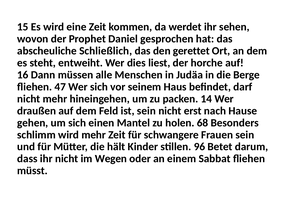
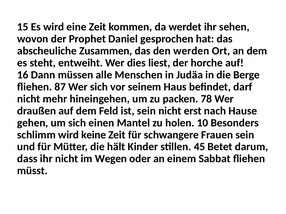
Schließlich: Schließlich -> Zusammen (106, 51)
gerettet: gerettet -> werden (191, 51)
47: 47 -> 87 (60, 87)
14: 14 -> 78 (206, 99)
68: 68 -> 10 (203, 123)
wird mehr: mehr -> keine (94, 135)
96: 96 -> 45 (199, 147)
